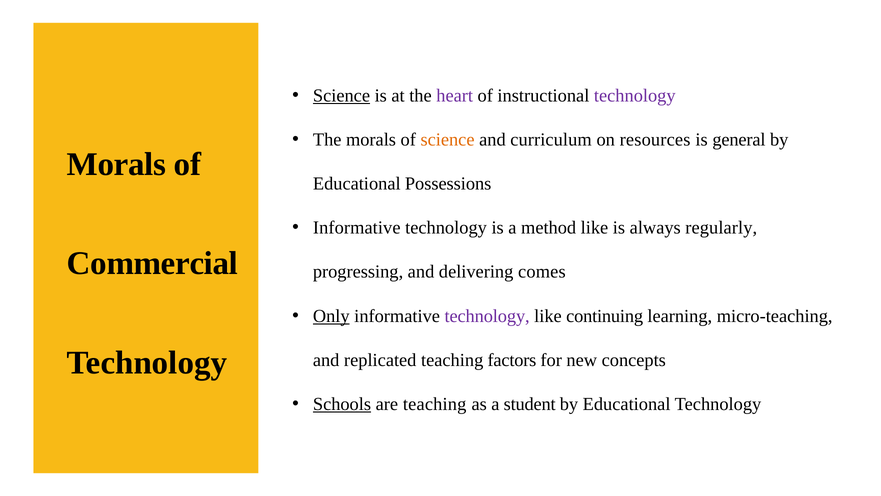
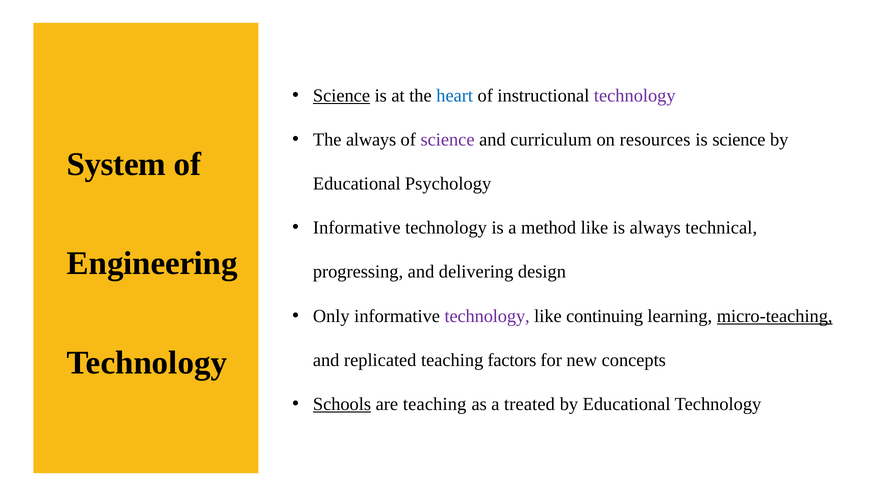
heart colour: purple -> blue (455, 95)
The morals: morals -> always (371, 139)
science colour: orange -> purple (448, 139)
is general: general -> science (739, 139)
Morals: Morals -> System (116, 164)
Possessions: Possessions -> Psychology (448, 184)
regularly: regularly -> technical (721, 228)
Commercial: Commercial -> Engineering (152, 263)
comes: comes -> design (542, 272)
Only underline: present -> none (331, 316)
micro-teaching underline: none -> present (775, 316)
student: student -> treated (530, 404)
